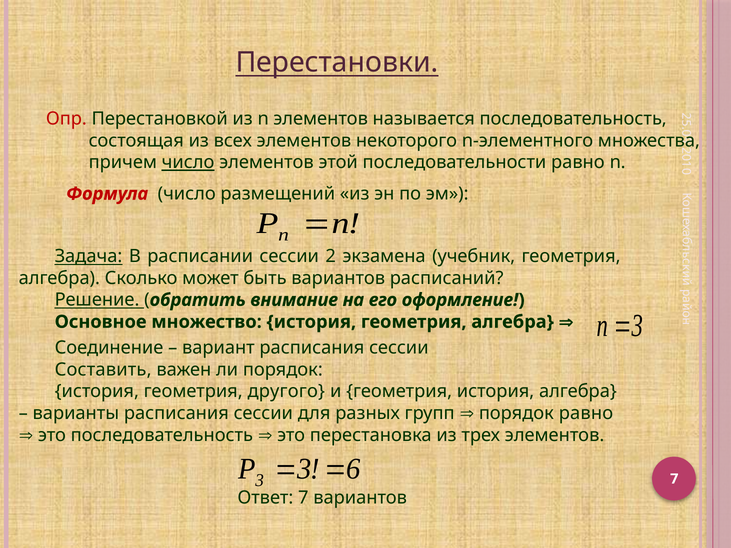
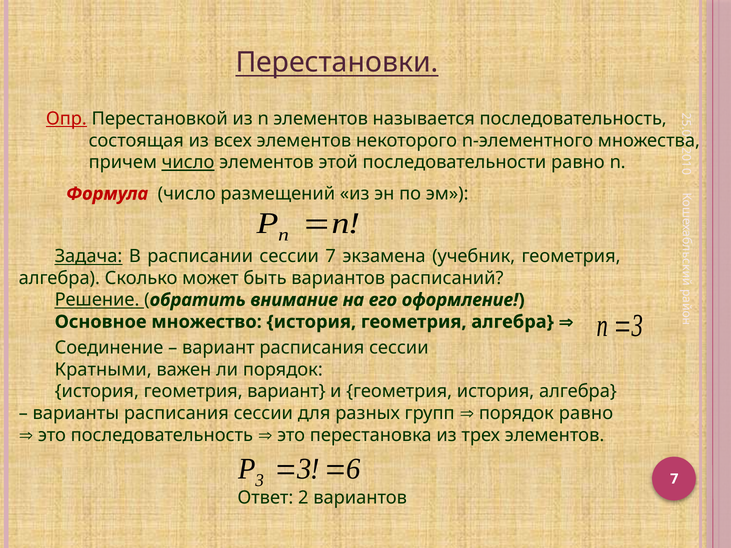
Опр underline: none -> present (66, 119)
сессии 2: 2 -> 7 (331, 256)
Составить: Составить -> Кратными (103, 370)
геометрия другого: другого -> вариант (286, 392)
Ответ 7: 7 -> 2 (303, 498)
